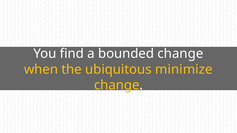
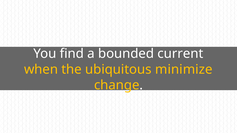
bounded change: change -> current (180, 54)
